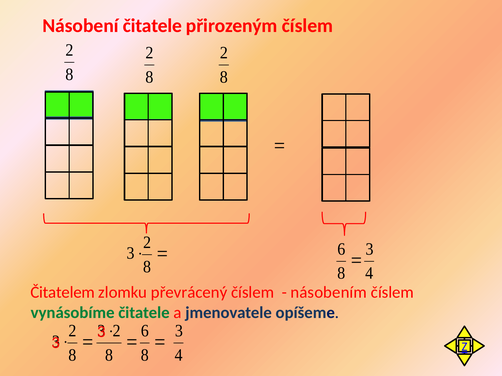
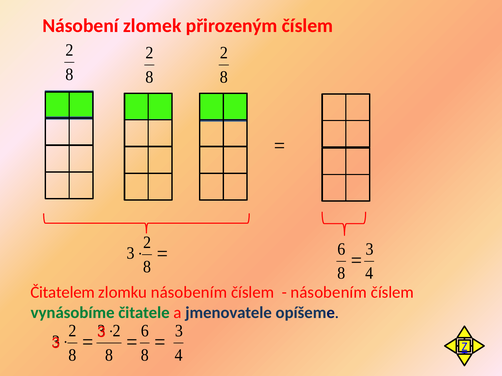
Násobení čitatele: čitatele -> zlomek (152, 26)
zlomku převrácený: převrácený -> násobením (189, 293)
